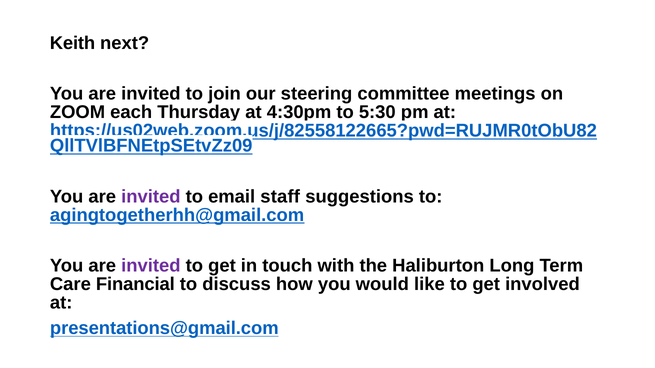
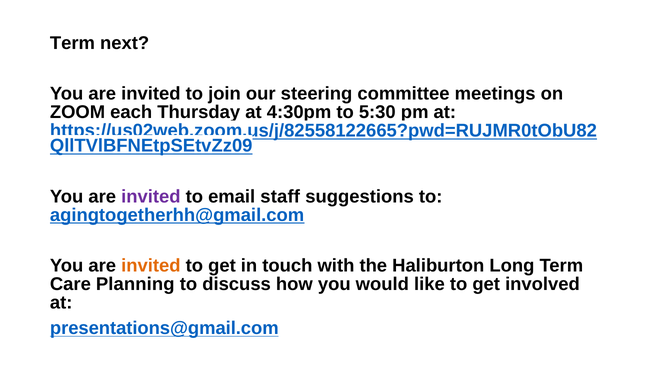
Keith: Keith -> Term (72, 43)
invited colour: purple -> orange (151, 266)
Financial: Financial -> Planning (135, 285)
